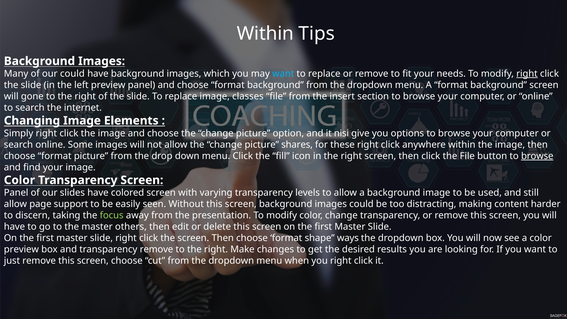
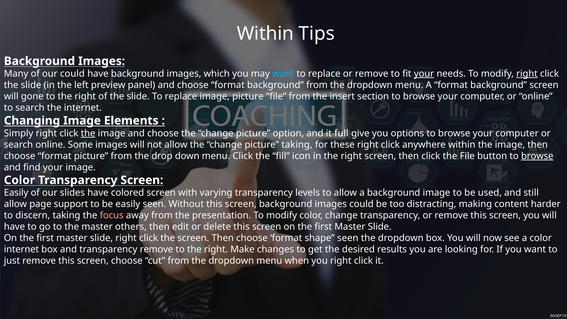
your underline: none -> present (424, 74)
image classes: classes -> picture (248, 96)
the underline: none -> present (88, 133)
nisi: nisi -> full (341, 133)
picture shares: shares -> taking (297, 145)
Panel: Panel -> Easily (16, 193)
focus colour: light green -> pink (112, 215)
shape ways: ways -> seen (348, 238)
preview: preview -> internet (21, 249)
